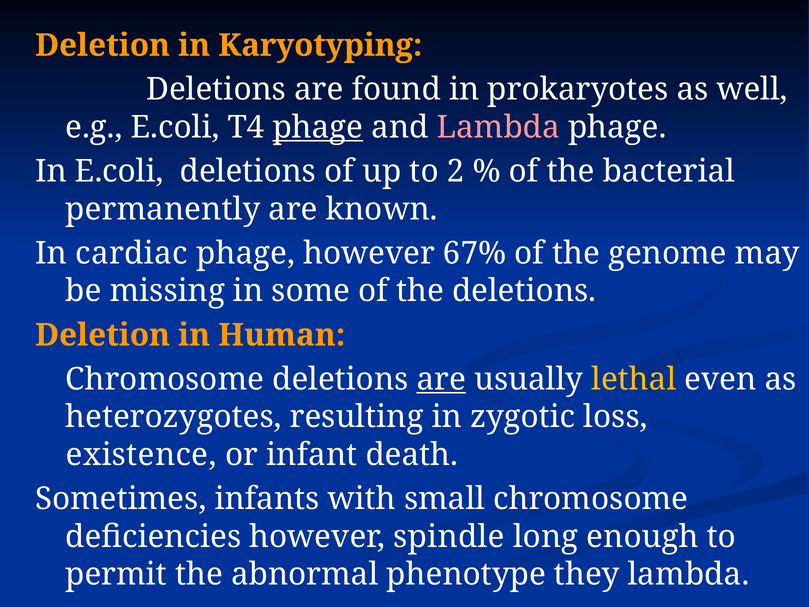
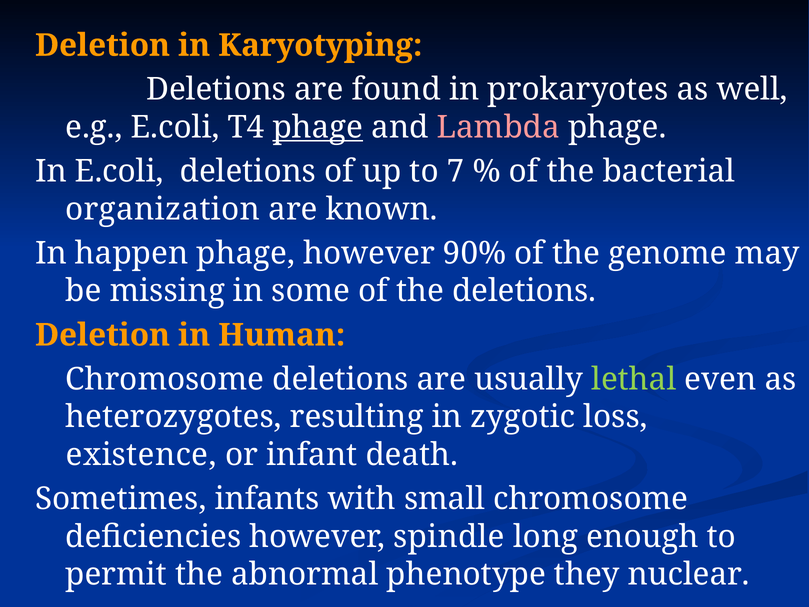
2: 2 -> 7 (456, 171)
permanently: permanently -> organization (163, 209)
cardiac: cardiac -> happen (132, 253)
67%: 67% -> 90% (475, 253)
are underline: present -> none (441, 379)
lethal colour: yellow -> light green (634, 379)
they lambda: lambda -> nuclear (689, 574)
